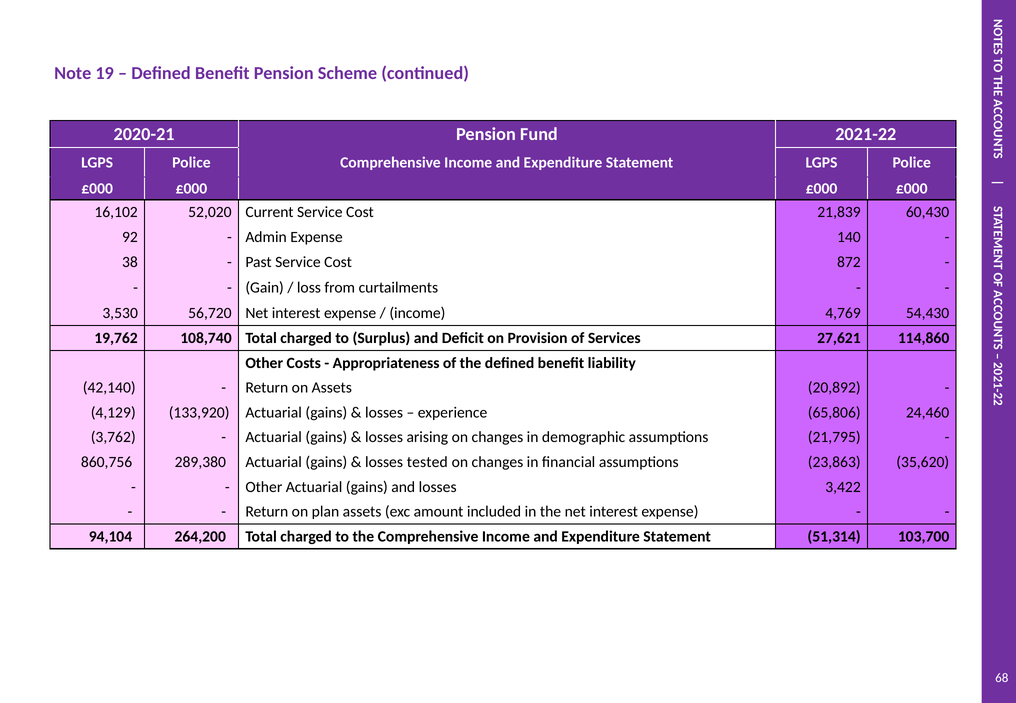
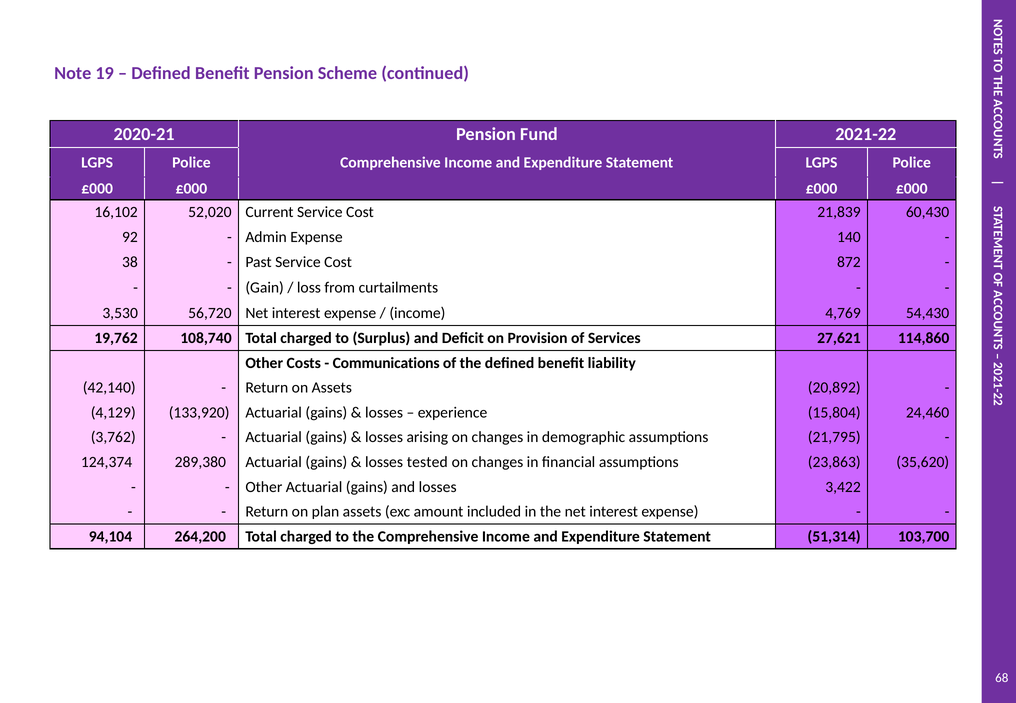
Appropriateness: Appropriateness -> Communications (386, 363)
65,806: 65,806 -> 15,804 (834, 413)
860,756: 860,756 -> 124,374 (107, 462)
